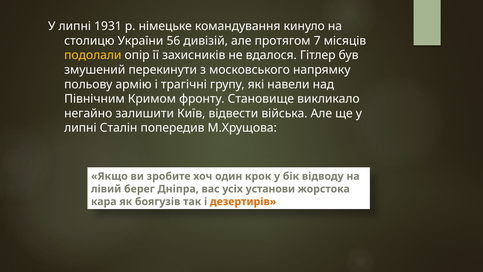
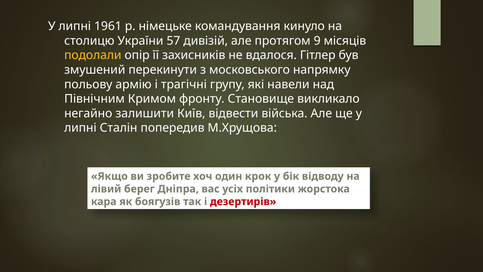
1931: 1931 -> 1961 (108, 26)
56: 56 -> 57 (173, 41)
7: 7 -> 9 (317, 41)
установи: установи -> політики (270, 189)
дезертирів colour: orange -> red (243, 201)
